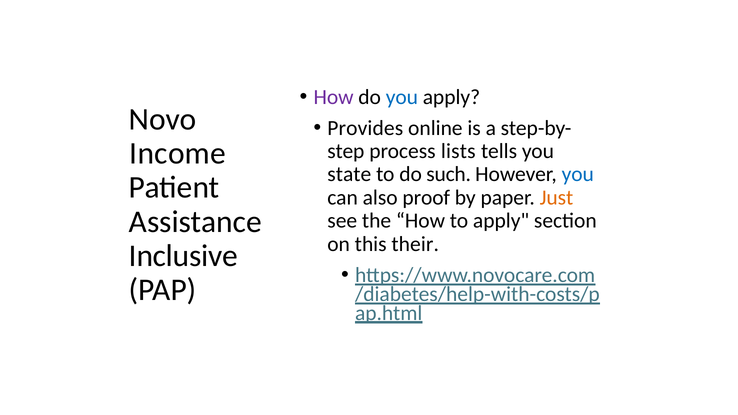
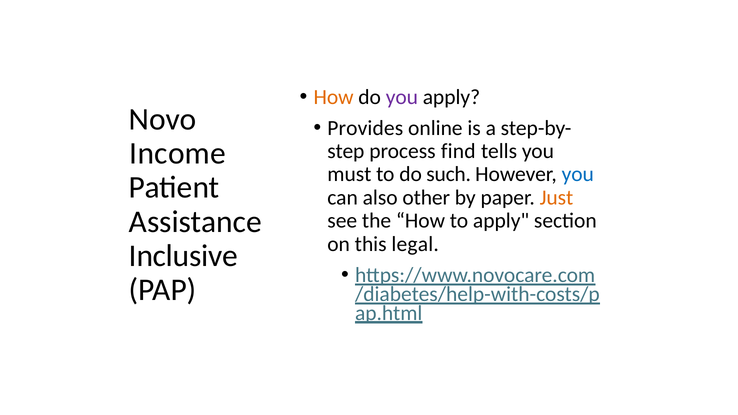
How colour: purple -> orange (334, 97)
you colour: blue -> purple (402, 97)
lists: lists -> find (458, 151)
state: state -> must (349, 174)
proof: proof -> other (426, 198)
their: their -> legal (415, 244)
